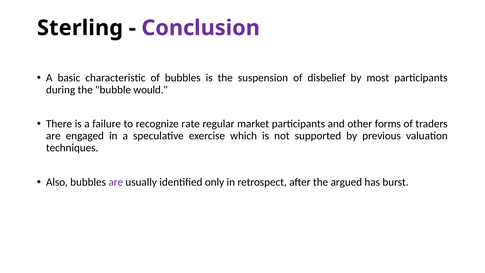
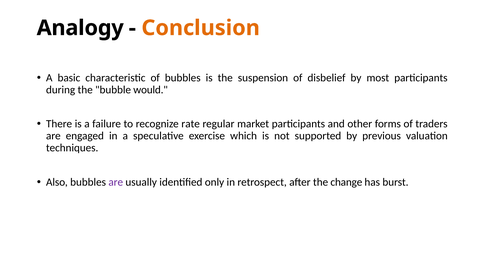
Sterling: Sterling -> Analogy (80, 28)
Conclusion colour: purple -> orange (201, 28)
argued: argued -> change (346, 182)
